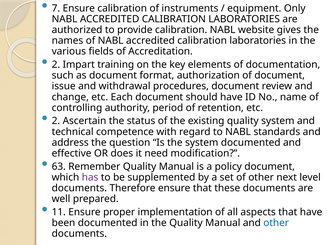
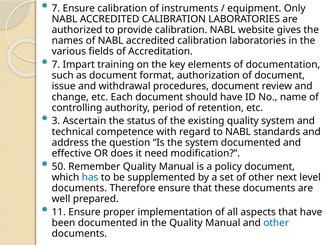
2: 2 -> 7 (56, 65)
2: 2 -> 3 (56, 121)
63: 63 -> 50 (59, 167)
has colour: purple -> blue (90, 177)
